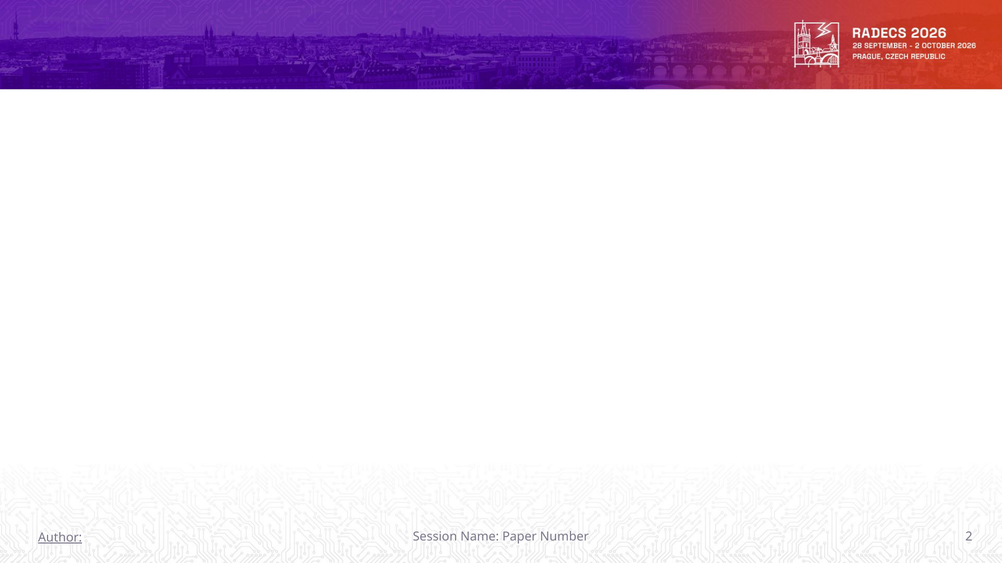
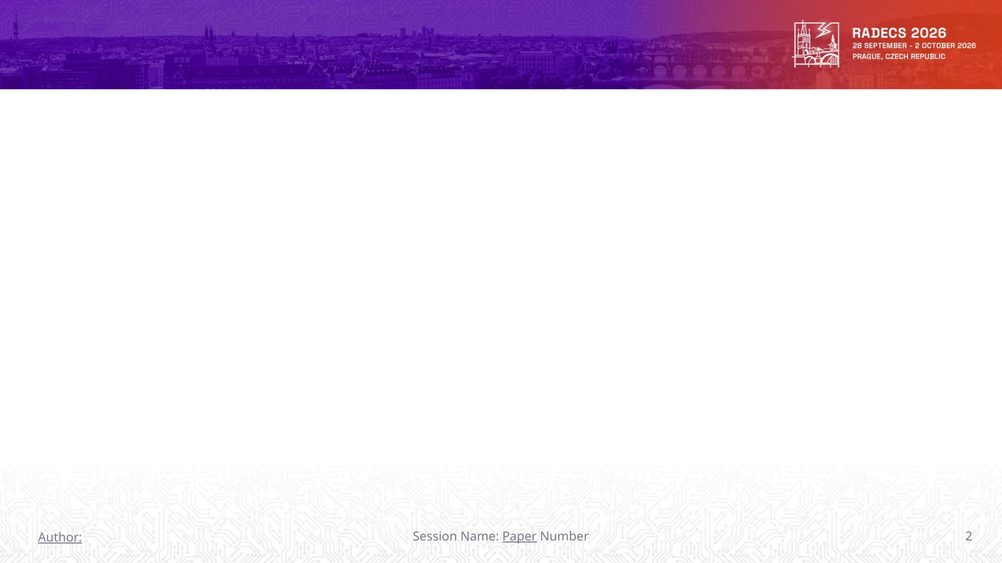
Paper underline: none -> present (520, 537)
